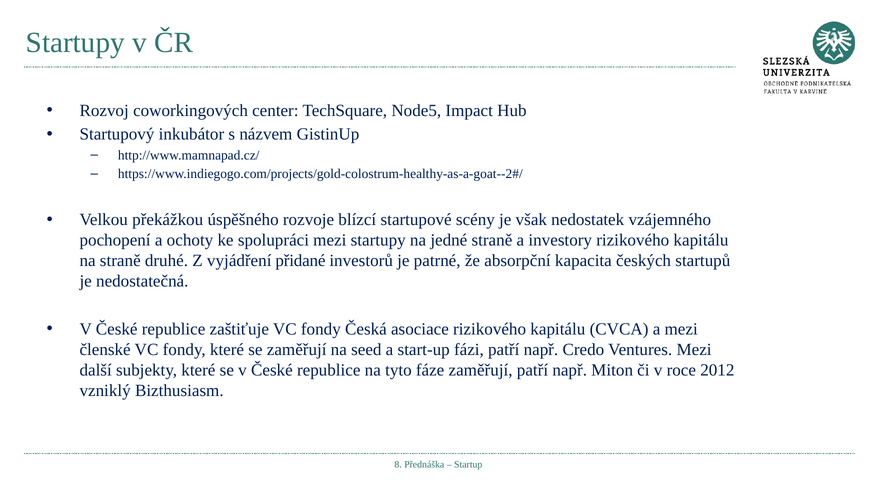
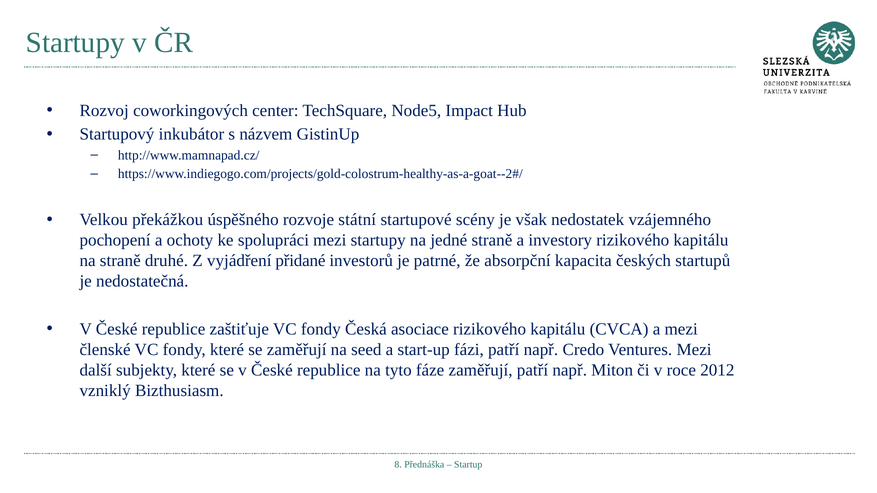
blízcí: blízcí -> státní (357, 220)
